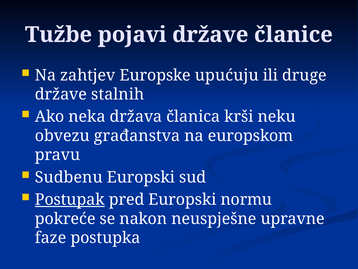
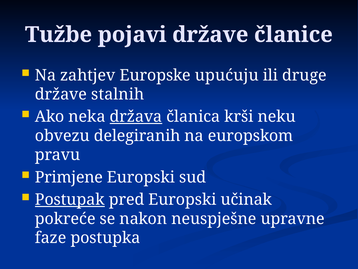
država underline: none -> present (136, 116)
građanstva: građanstva -> delegiranih (137, 136)
Sudbenu: Sudbenu -> Primjene (69, 177)
normu: normu -> učinak (246, 199)
